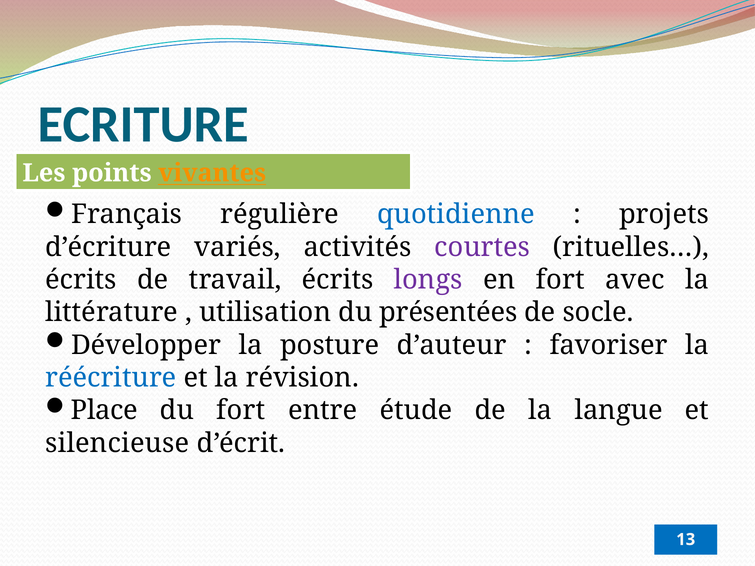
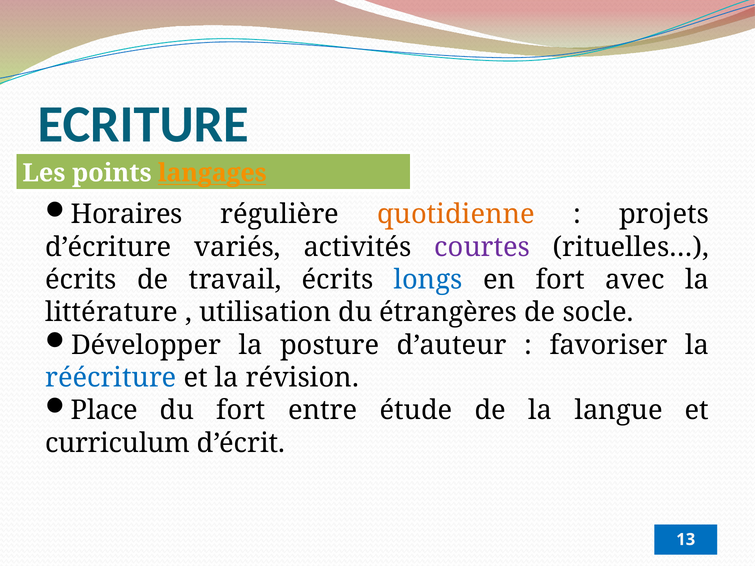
vivantes: vivantes -> langages (212, 173)
Français: Français -> Horaires (127, 214)
quotidienne colour: blue -> orange (456, 214)
longs colour: purple -> blue (428, 280)
présentées: présentées -> étrangères (448, 313)
silencieuse: silencieuse -> curriculum (118, 443)
